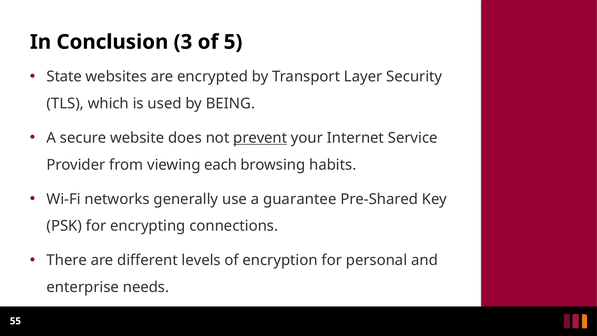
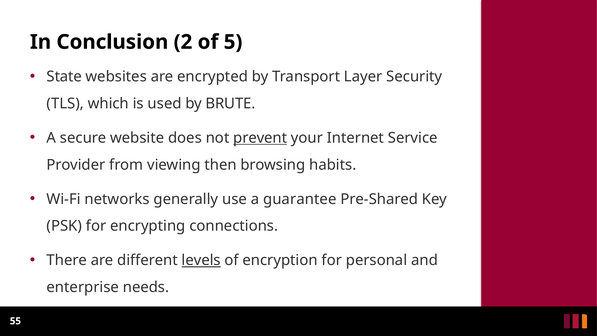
3: 3 -> 2 (183, 42)
BEING: BEING -> BRUTE (231, 103)
each: each -> then (221, 165)
levels underline: none -> present (201, 260)
